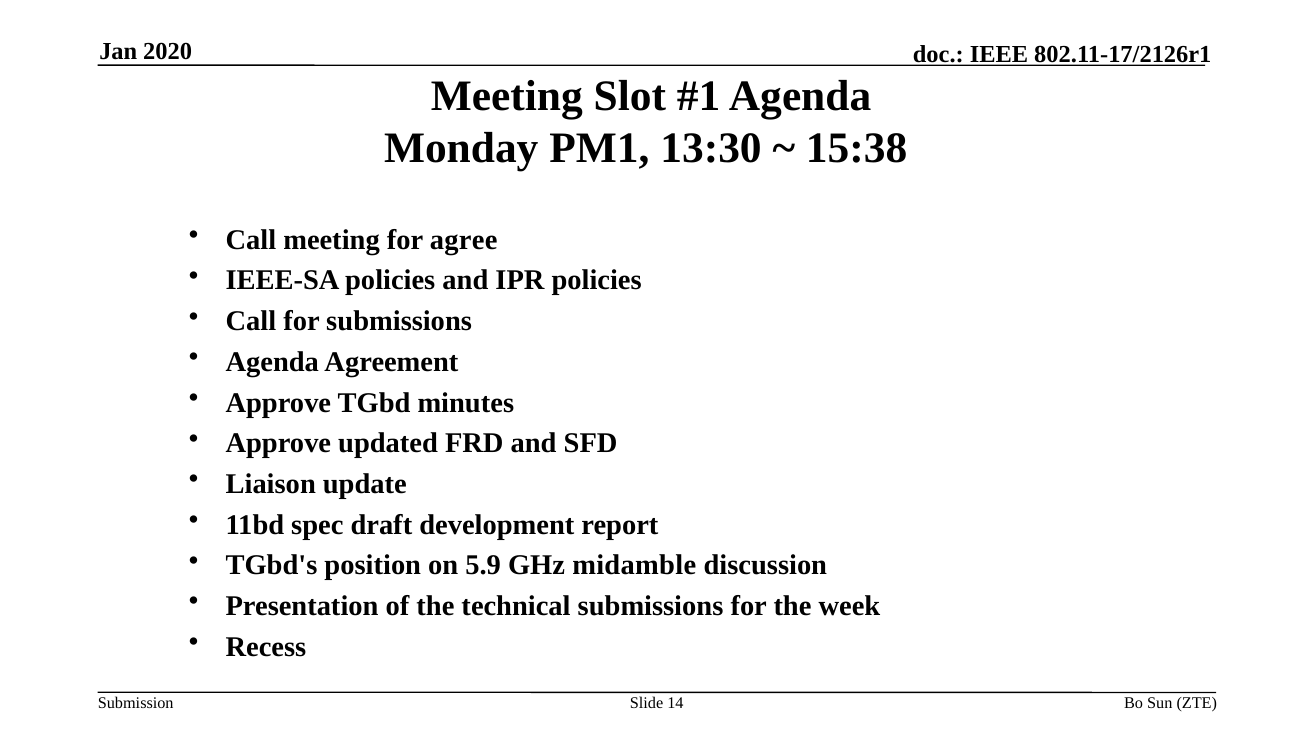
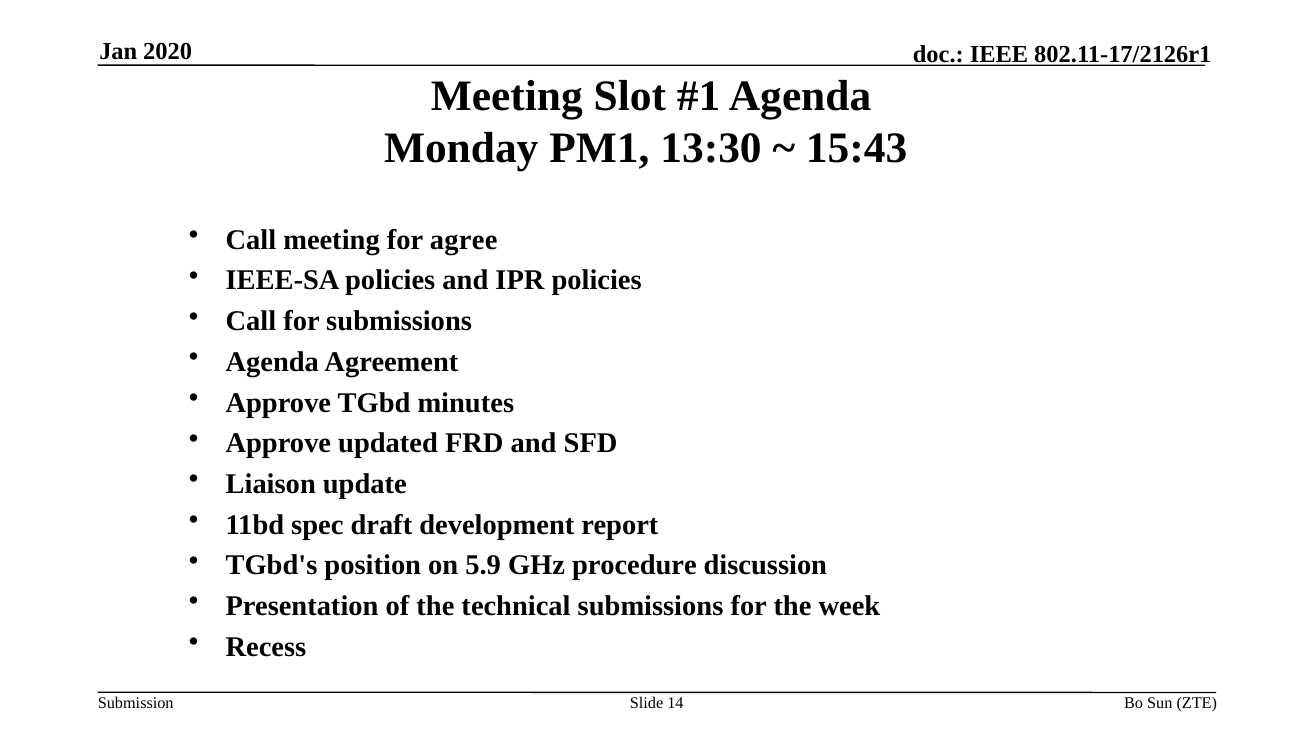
15:38: 15:38 -> 15:43 (857, 148)
midamble: midamble -> procedure (634, 565)
